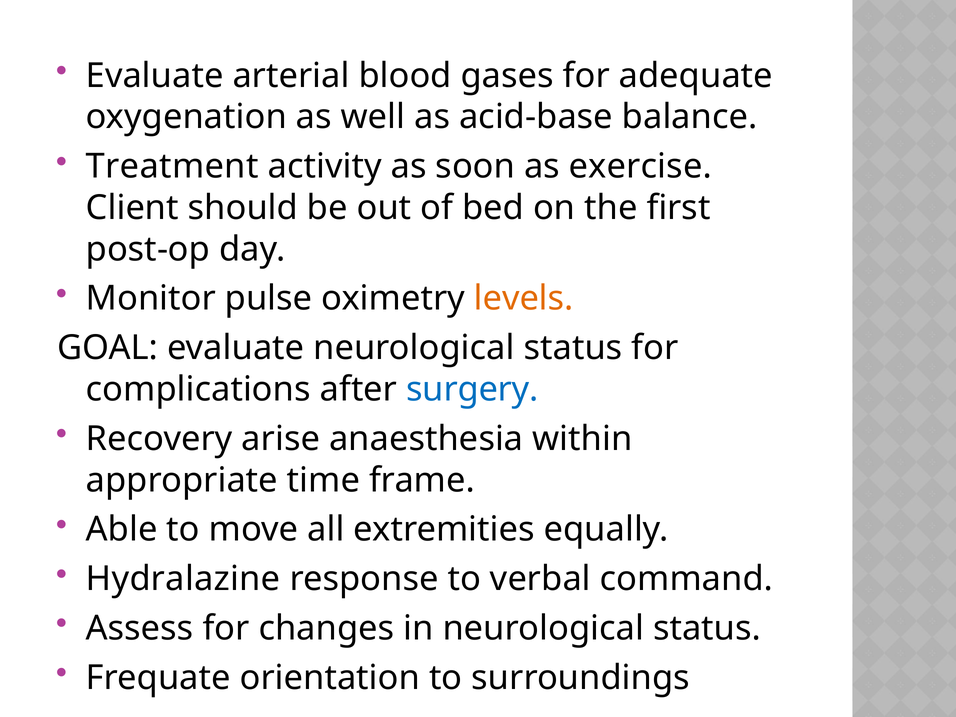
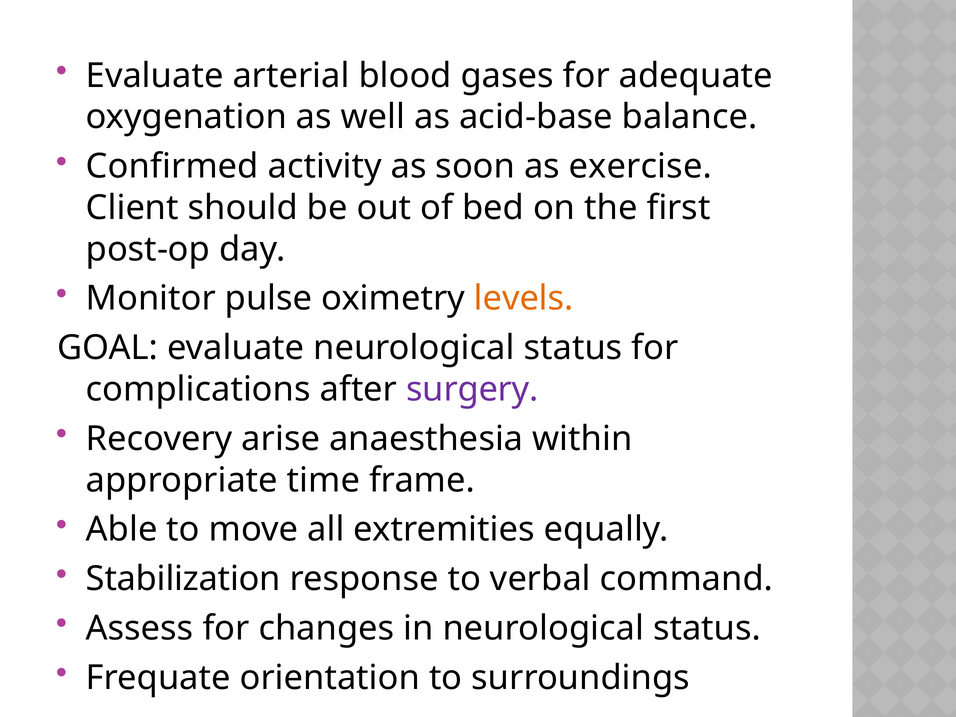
Treatment: Treatment -> Confirmed (172, 166)
surgery colour: blue -> purple (472, 389)
Hydralazine: Hydralazine -> Stabilization (183, 579)
